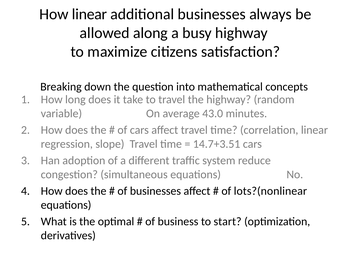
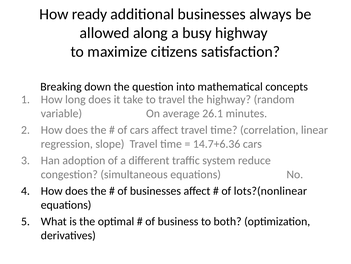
How linear: linear -> ready (90, 14)
43.0: 43.0 -> 26.1 (213, 113)
14.7+3.51: 14.7+3.51 -> 14.7+6.36 (217, 144)
start: start -> both (228, 221)
